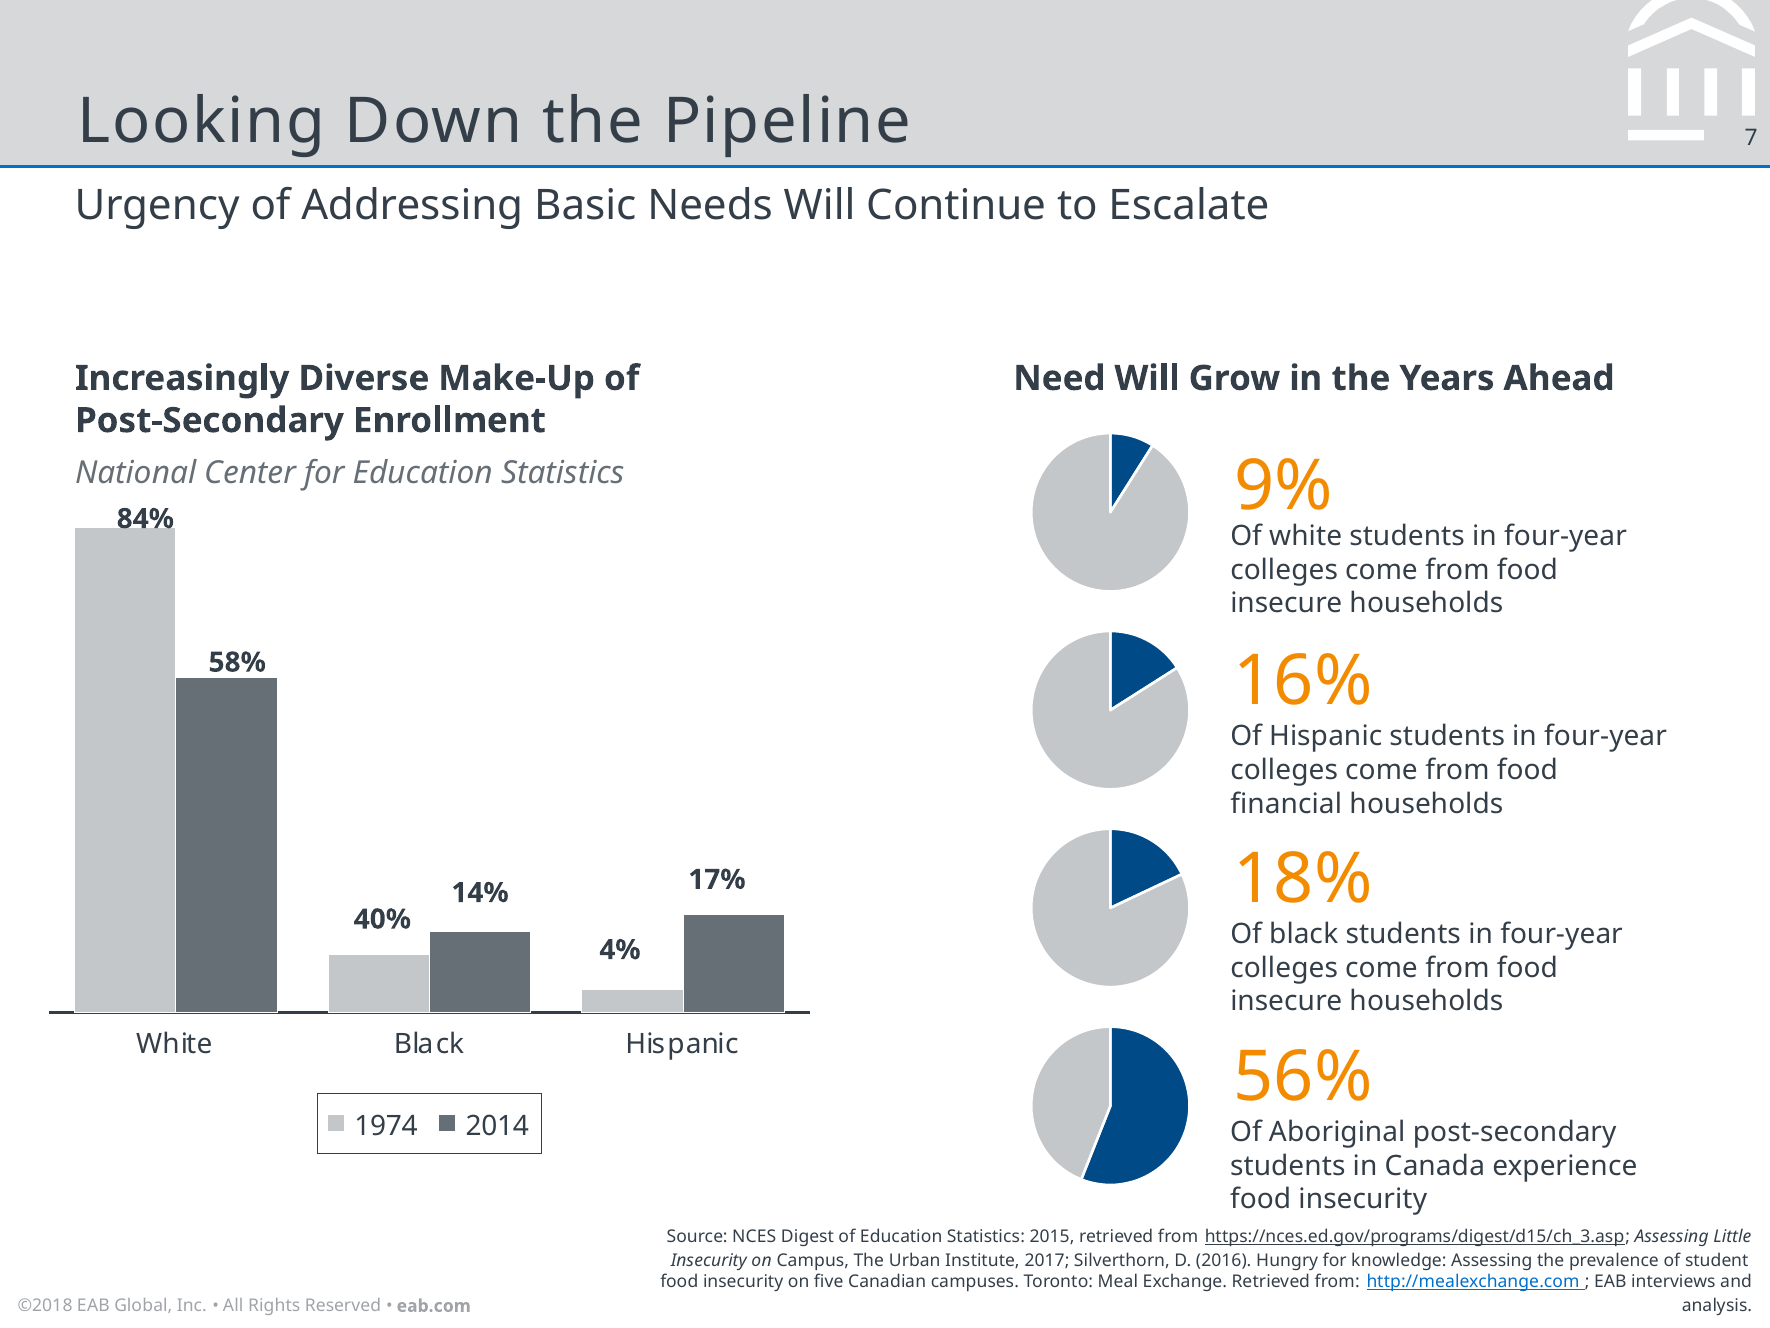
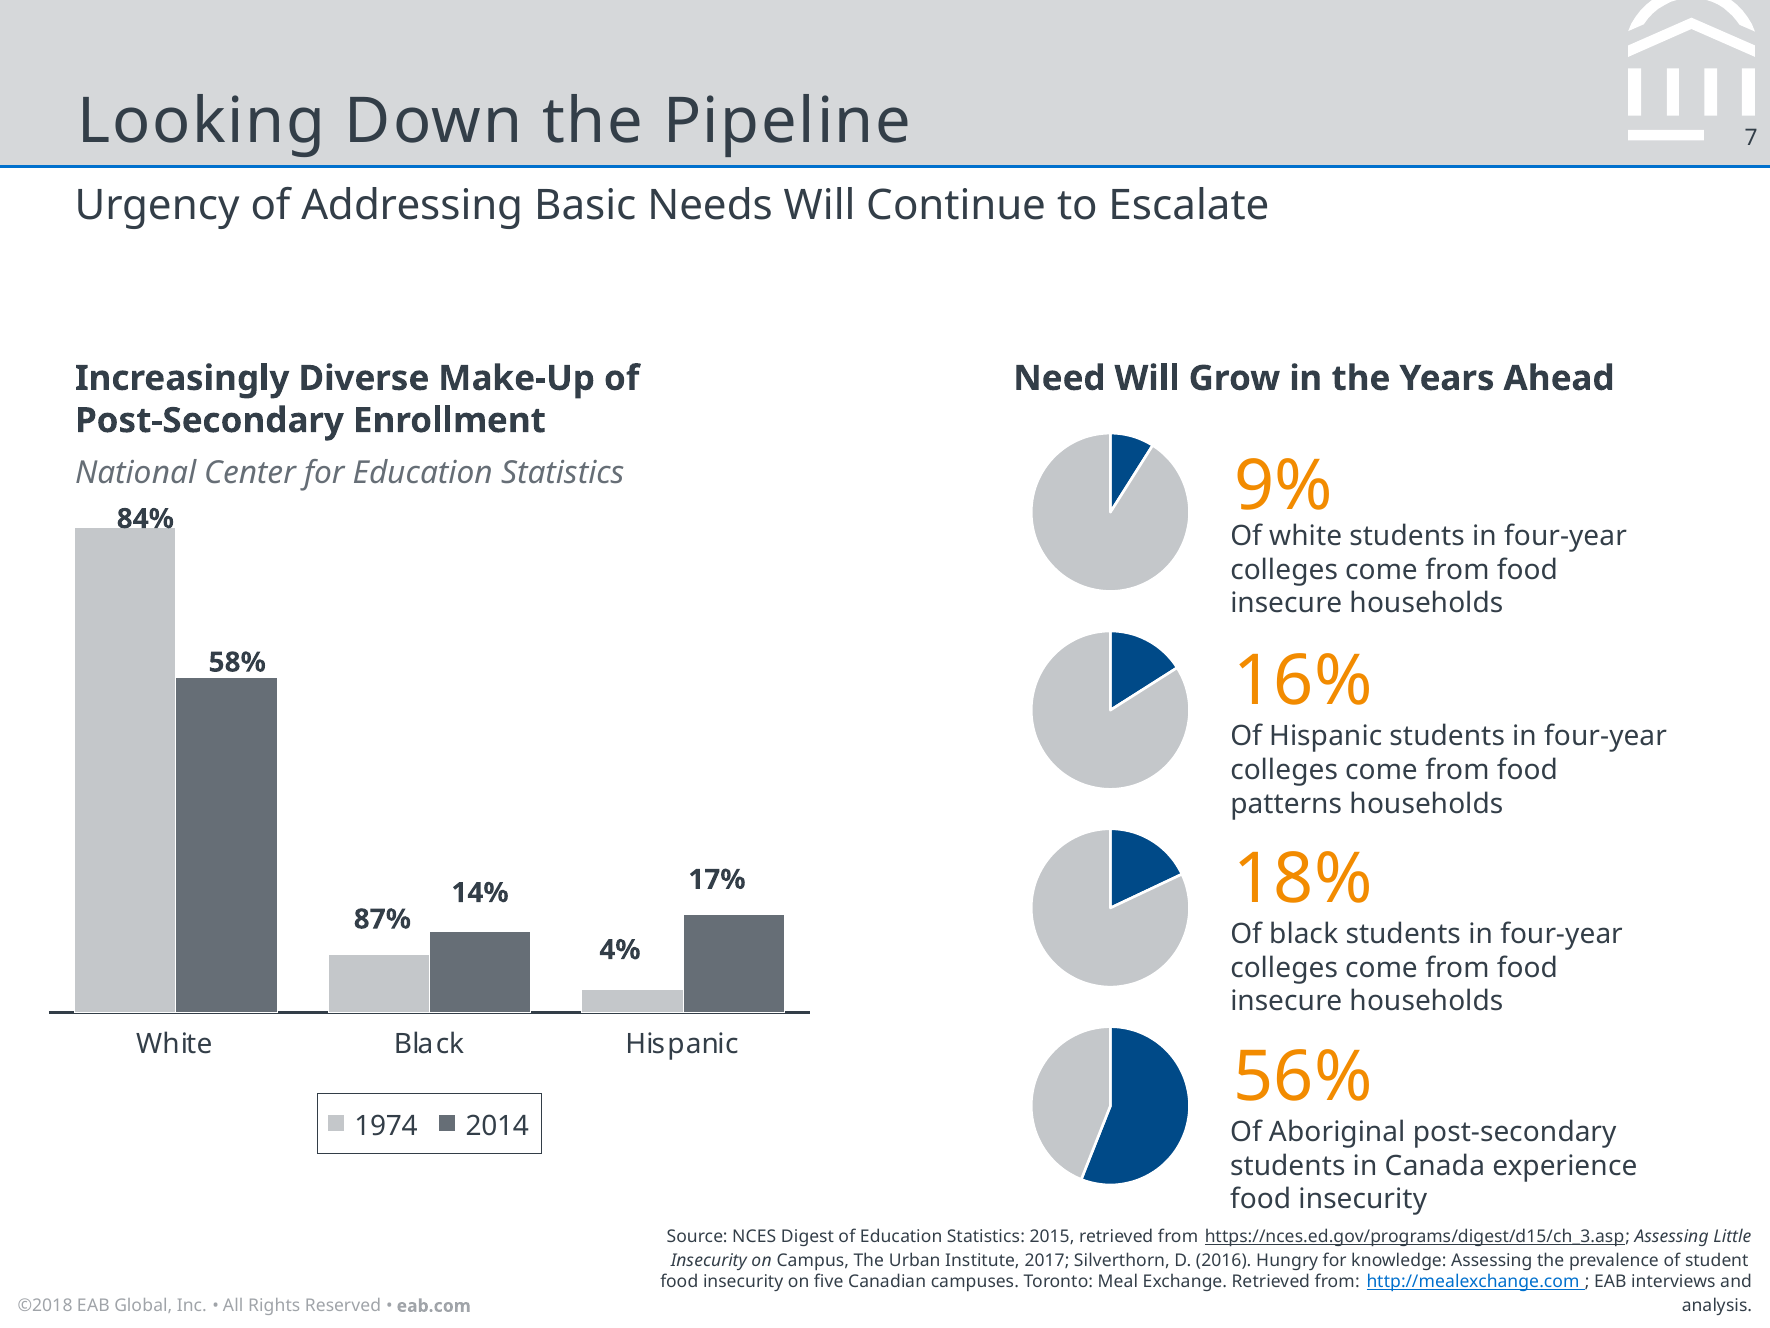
financial: financial -> patterns (1286, 803)
40%: 40% -> 87% (382, 919)
